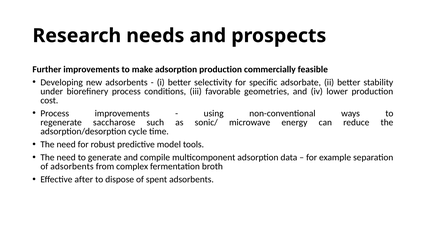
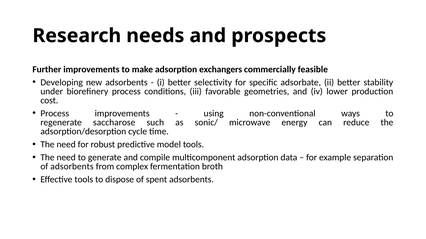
adsorption production: production -> exchangers (221, 70)
Effective after: after -> tools (84, 180)
